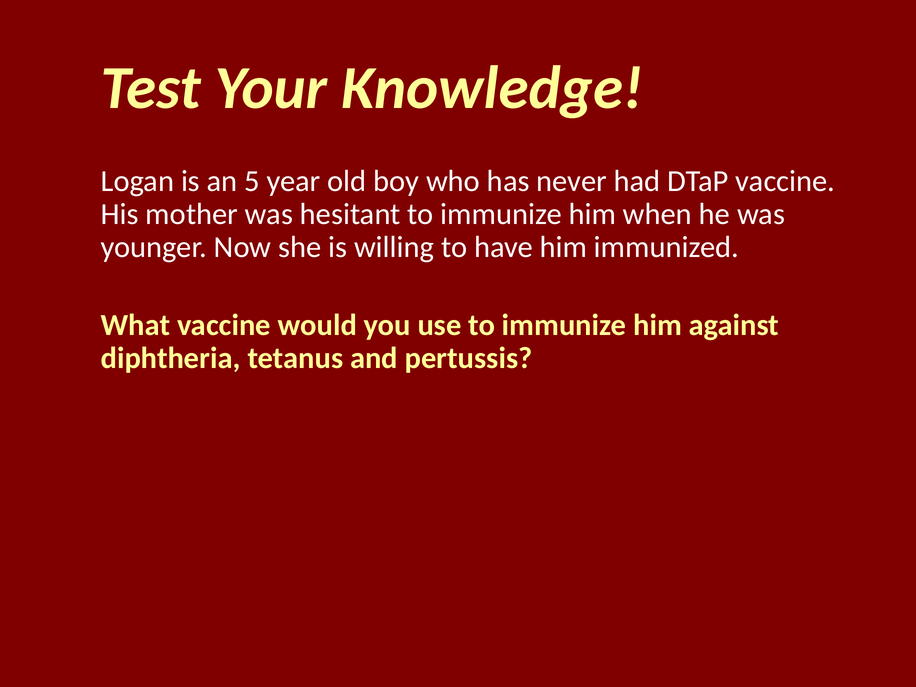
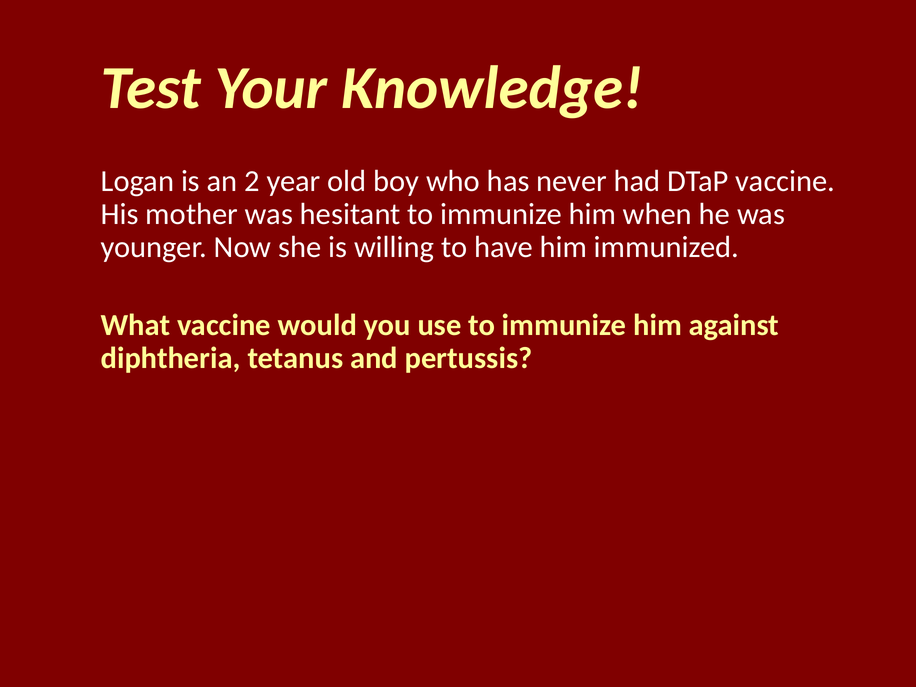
5: 5 -> 2 (252, 181)
